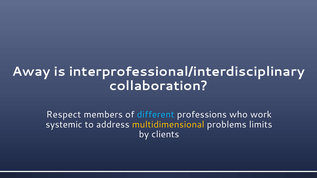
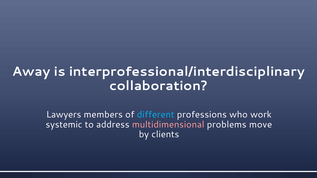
Respect: Respect -> Lawyers (64, 115)
multidimensional colour: yellow -> pink (168, 125)
limits: limits -> move (261, 125)
